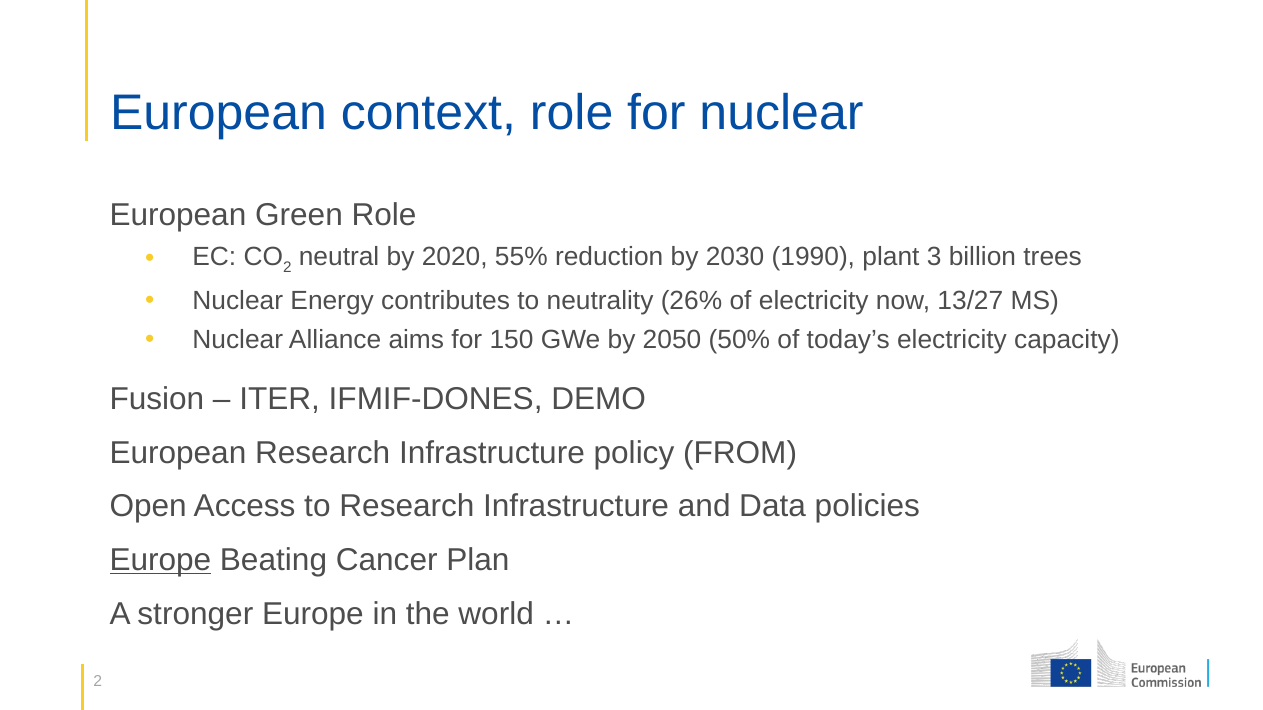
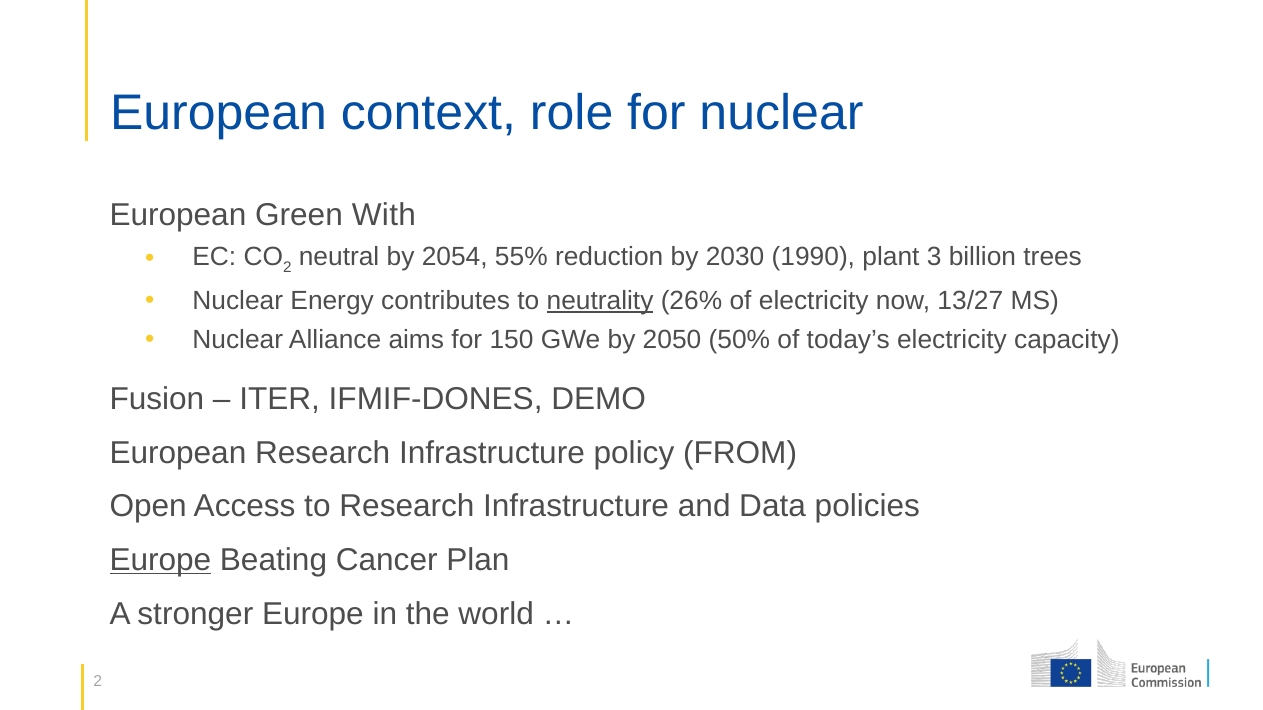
Green Role: Role -> With (384, 215)
2020: 2020 -> 2054 (455, 257)
neutrality underline: none -> present (600, 301)
